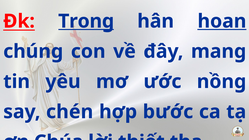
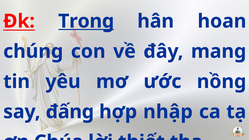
hoan underline: present -> none (222, 21)
chén: chén -> đấng (70, 112)
bước: bước -> nhập (168, 112)
